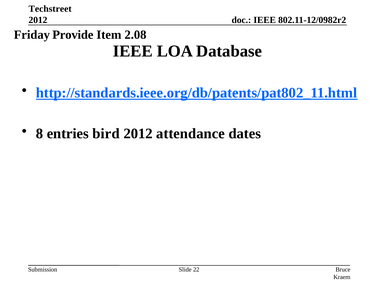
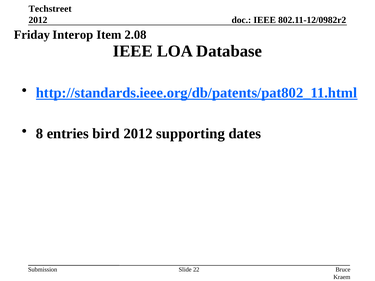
Provide: Provide -> Interop (73, 35)
attendance: attendance -> supporting (191, 134)
